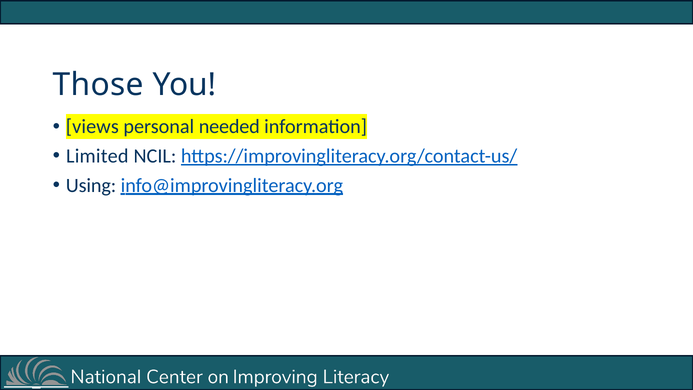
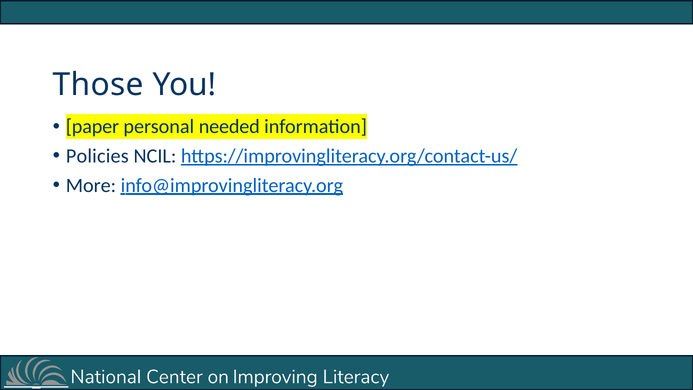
views: views -> paper (92, 127)
Limited: Limited -> Policies (97, 156)
Using: Using -> More (91, 185)
